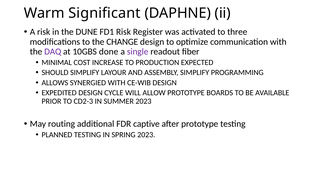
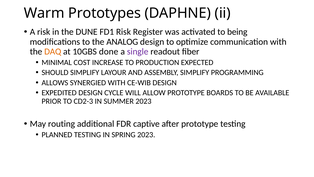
Significant: Significant -> Prototypes (105, 13)
three: three -> being (237, 32)
CHANGE: CHANGE -> ANALOG (122, 42)
DAQ colour: purple -> orange (53, 52)
